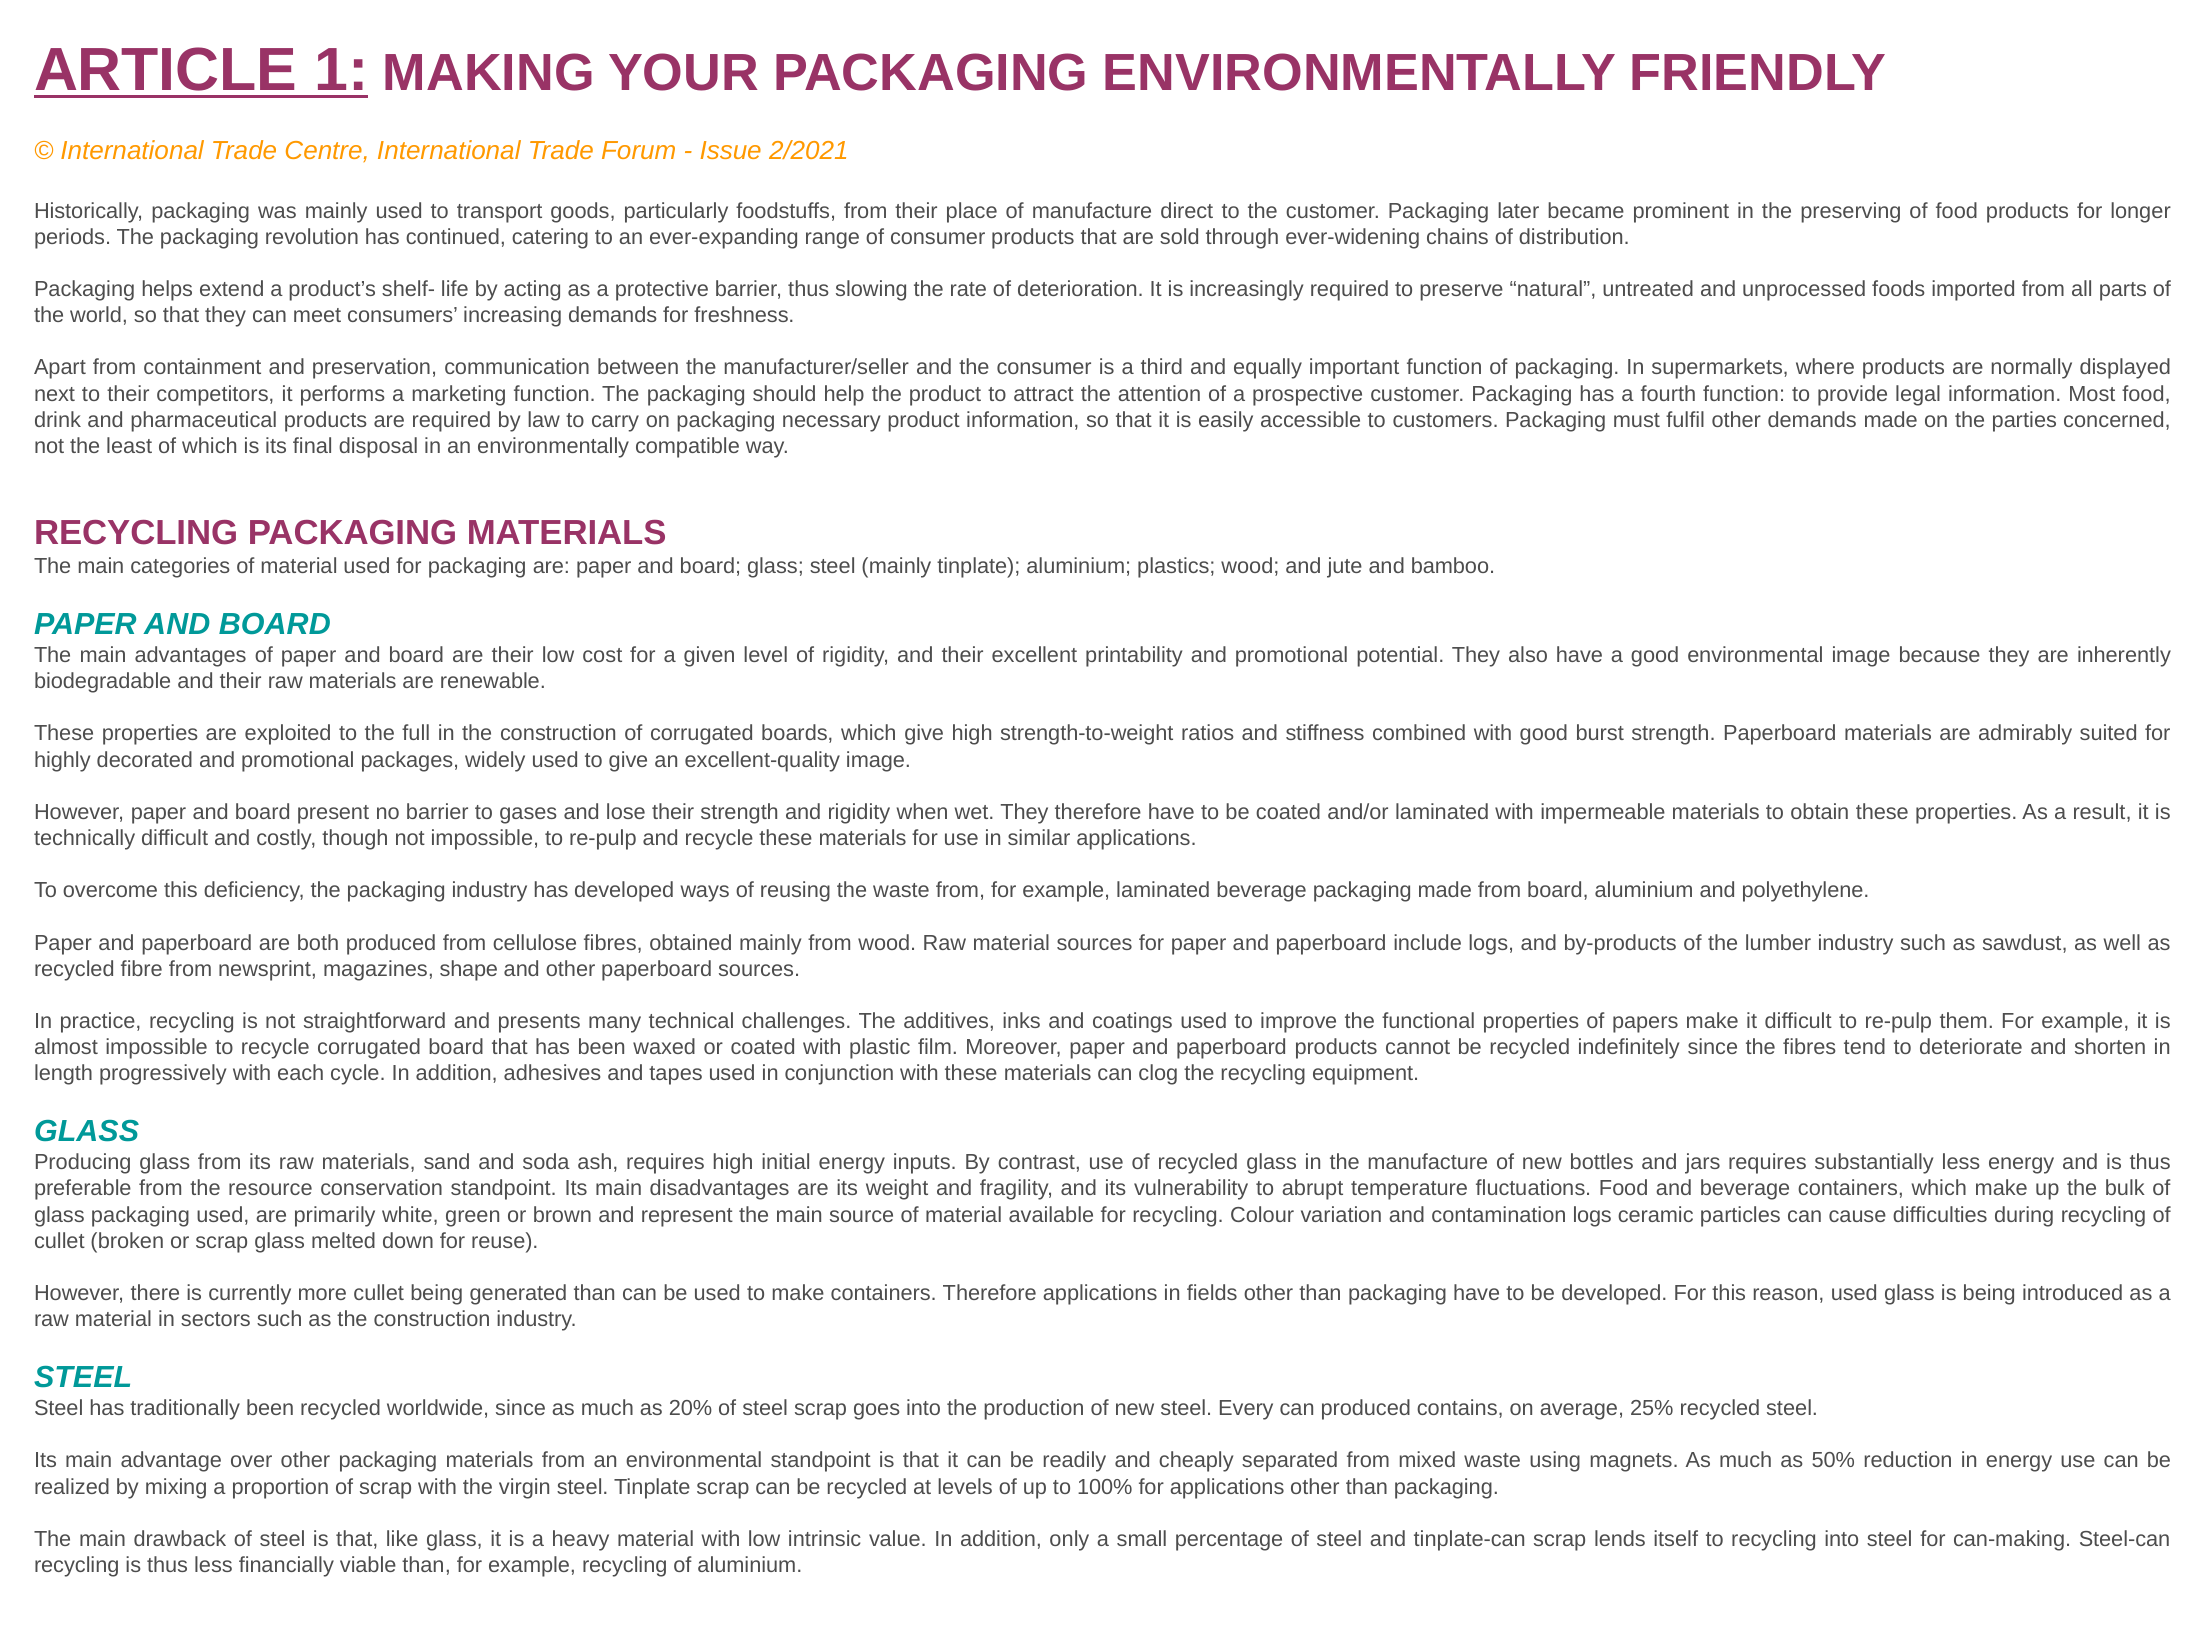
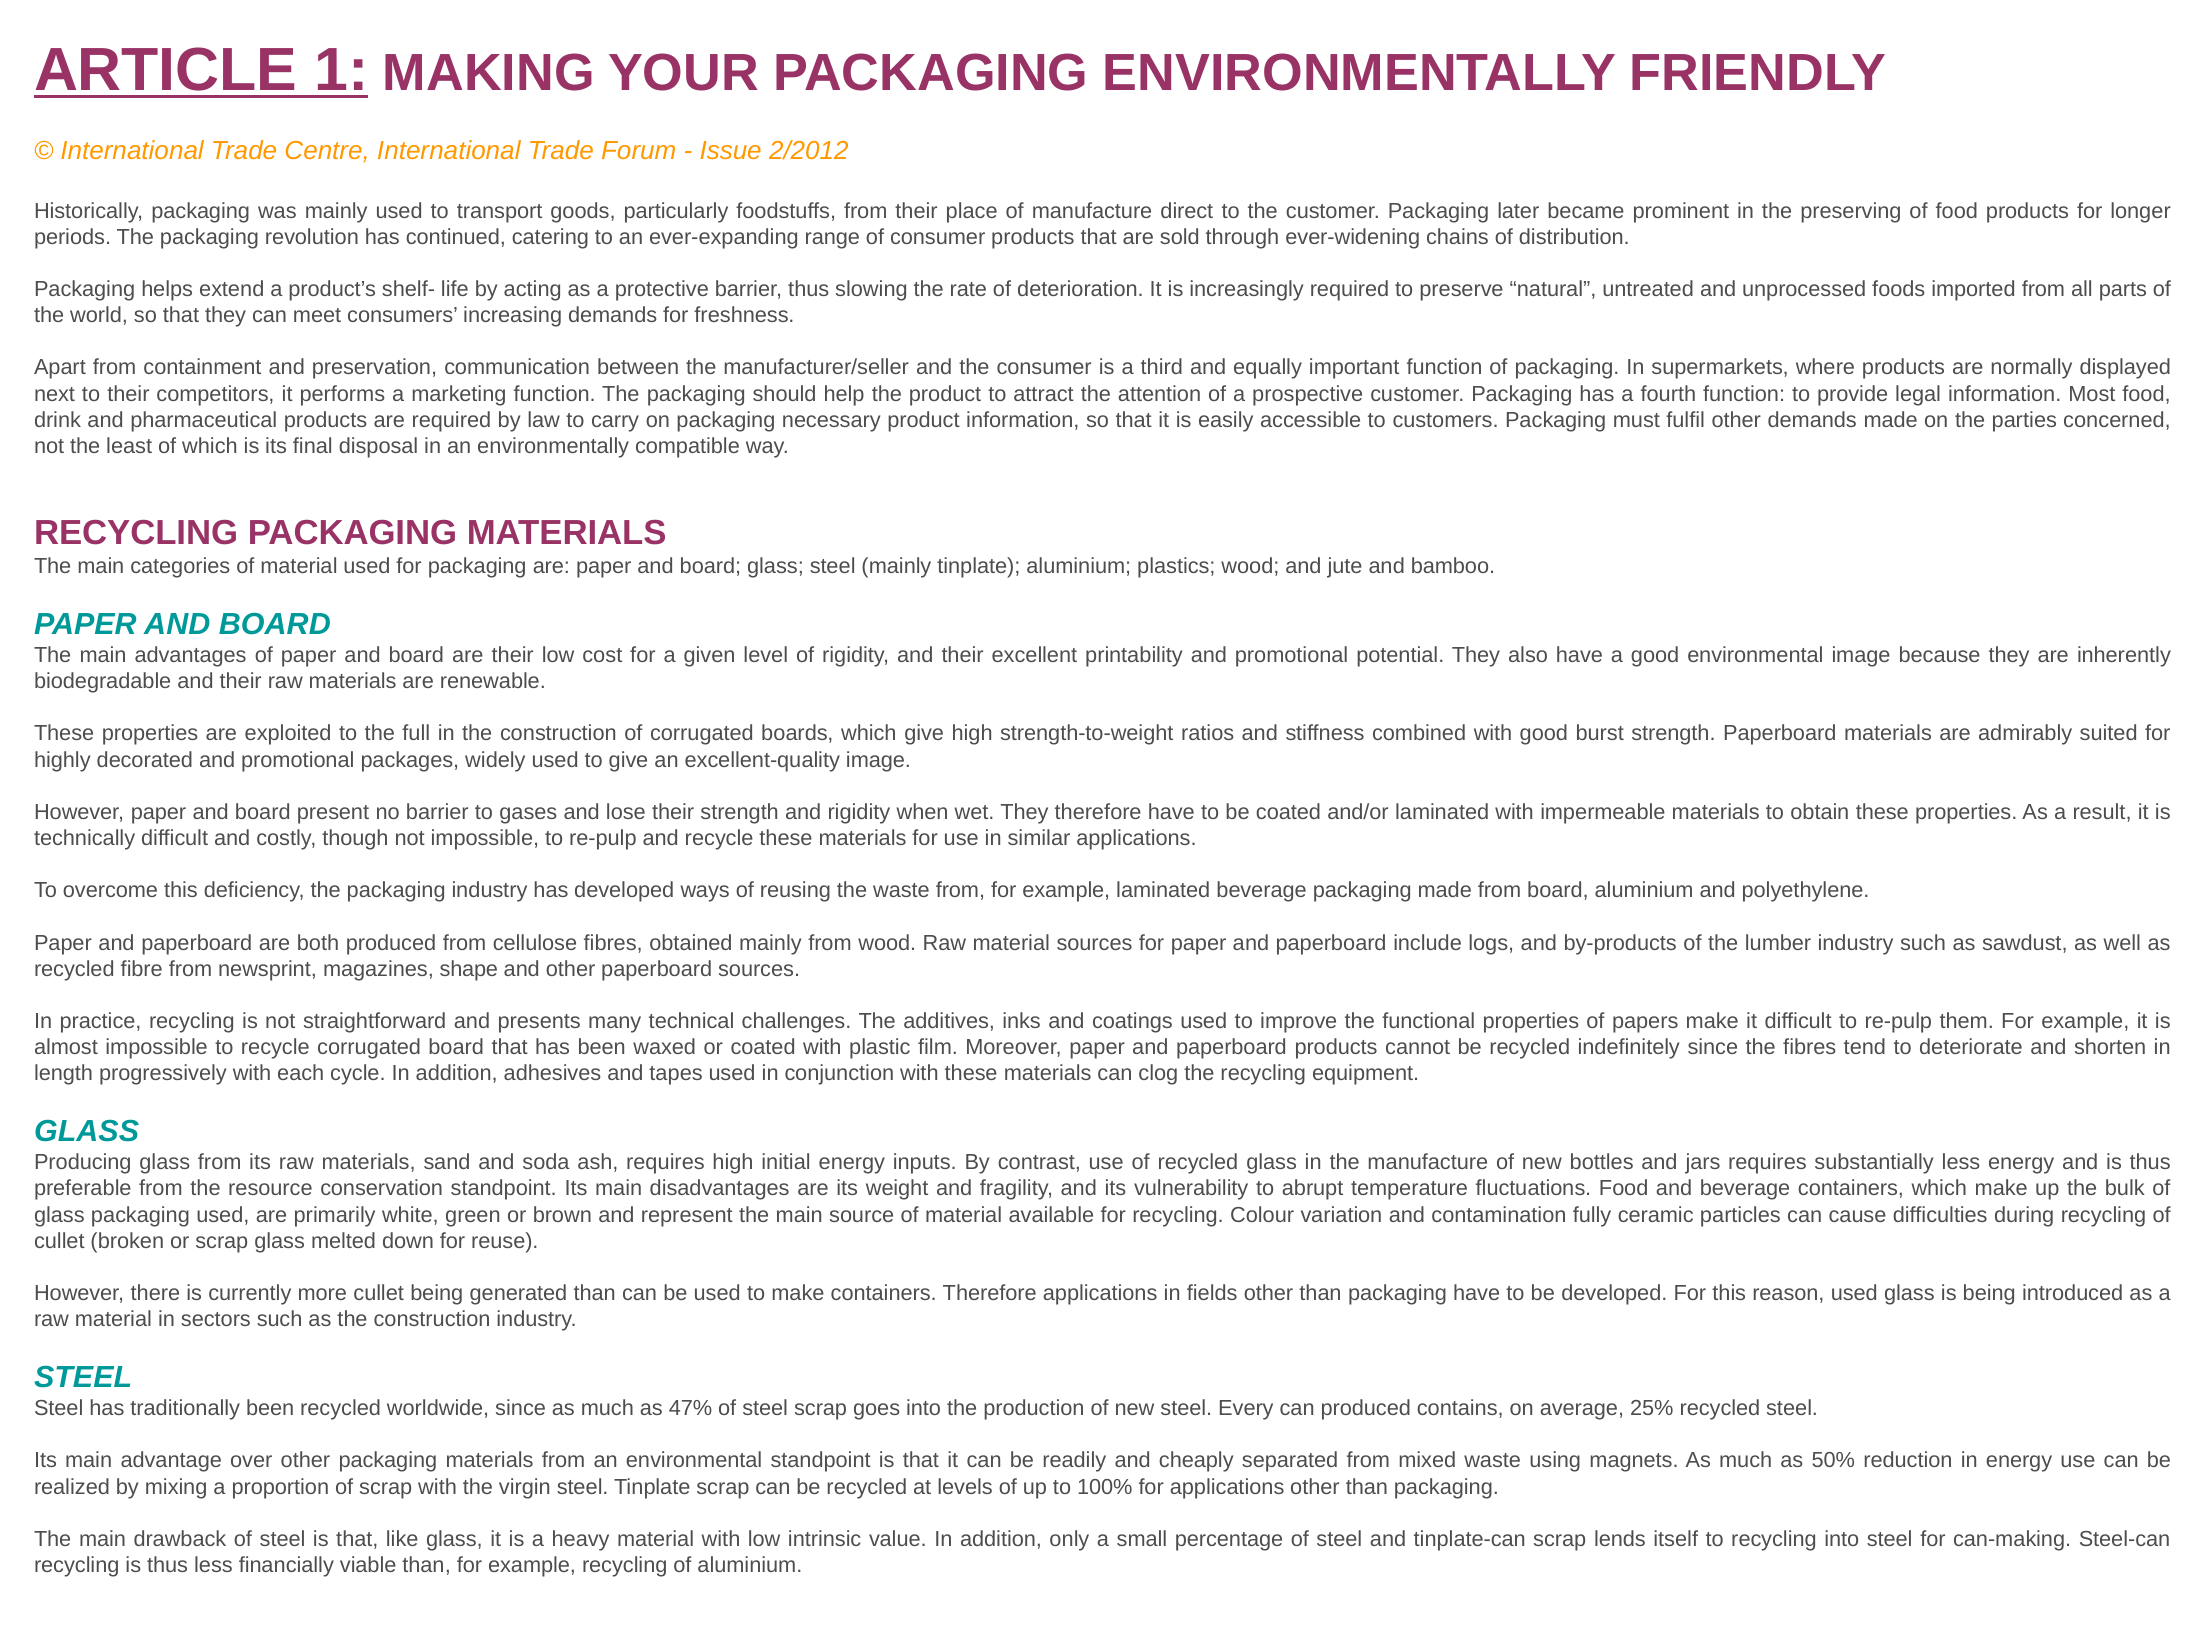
2/2021: 2/2021 -> 2/2012 (809, 151)
contamination logs: logs -> fully (1592, 1215)
20%: 20% -> 47% (691, 1408)
